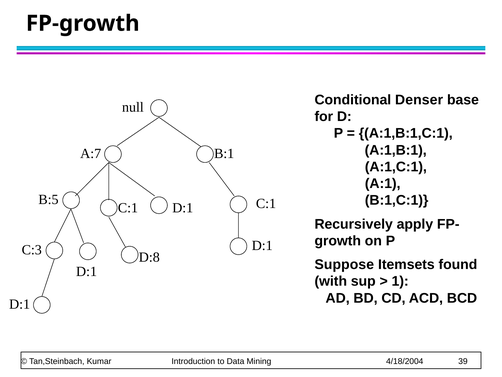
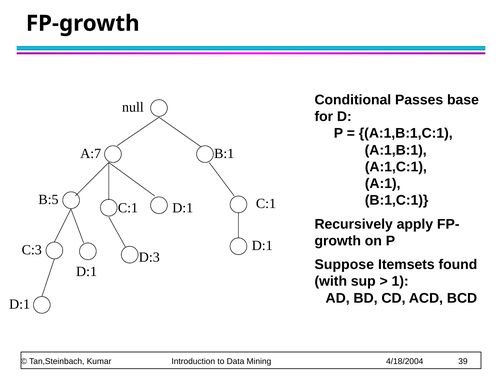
Denser: Denser -> Passes (419, 100)
D:8: D:8 -> D:3 (149, 257)
